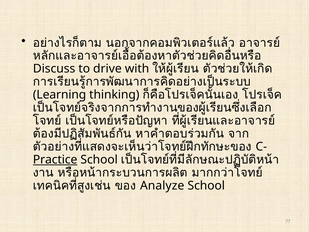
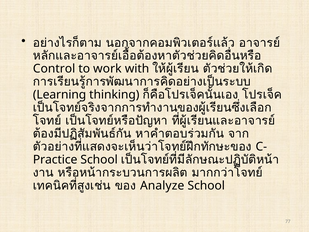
Discuss: Discuss -> Control (54, 69)
drive: drive -> work (107, 69)
Practice underline: present -> none (55, 160)
